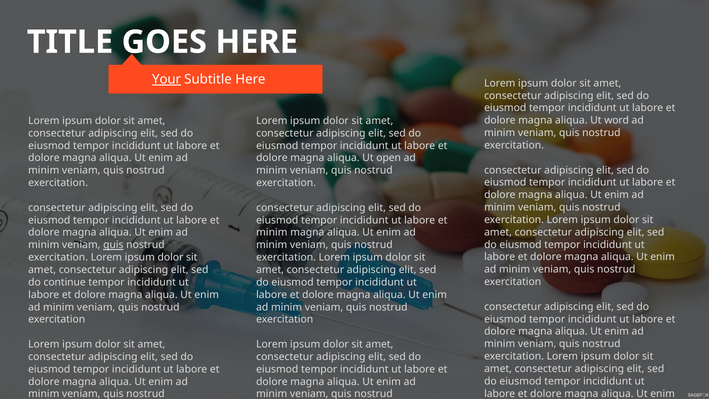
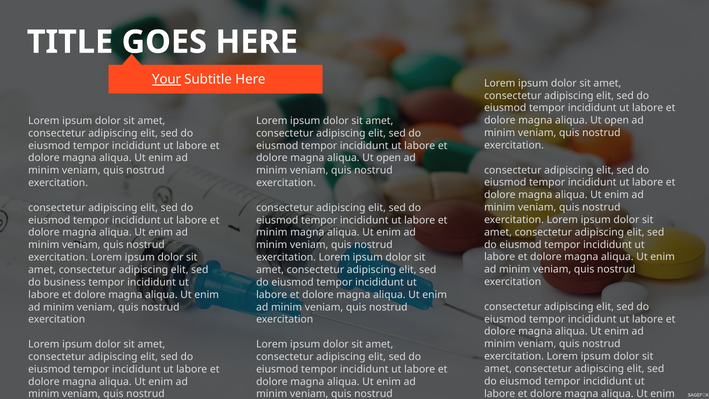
word: word -> open (617, 120)
quis underline: present -> none (113, 245)
continue: continue -> business (65, 282)
